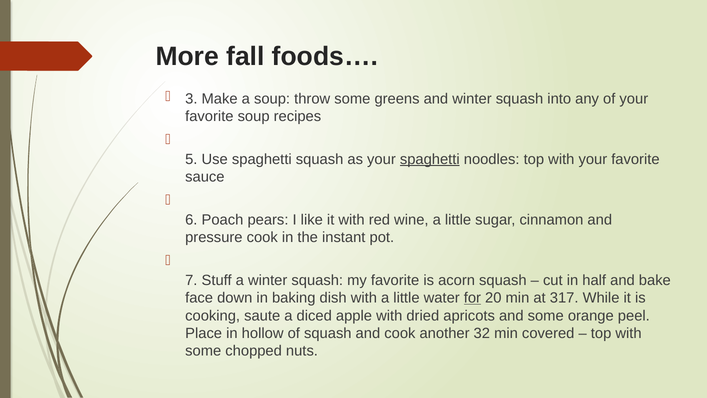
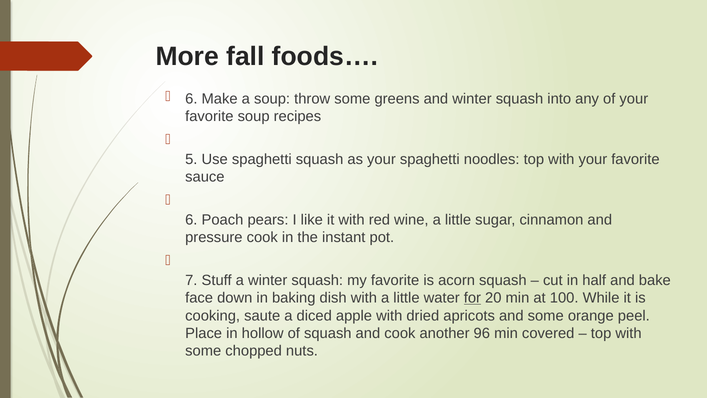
3: 3 -> 6 (191, 99)
spaghetti underline: present -> none (430, 159)
317: 317 -> 100 (564, 298)
32: 32 -> 96 (482, 333)
